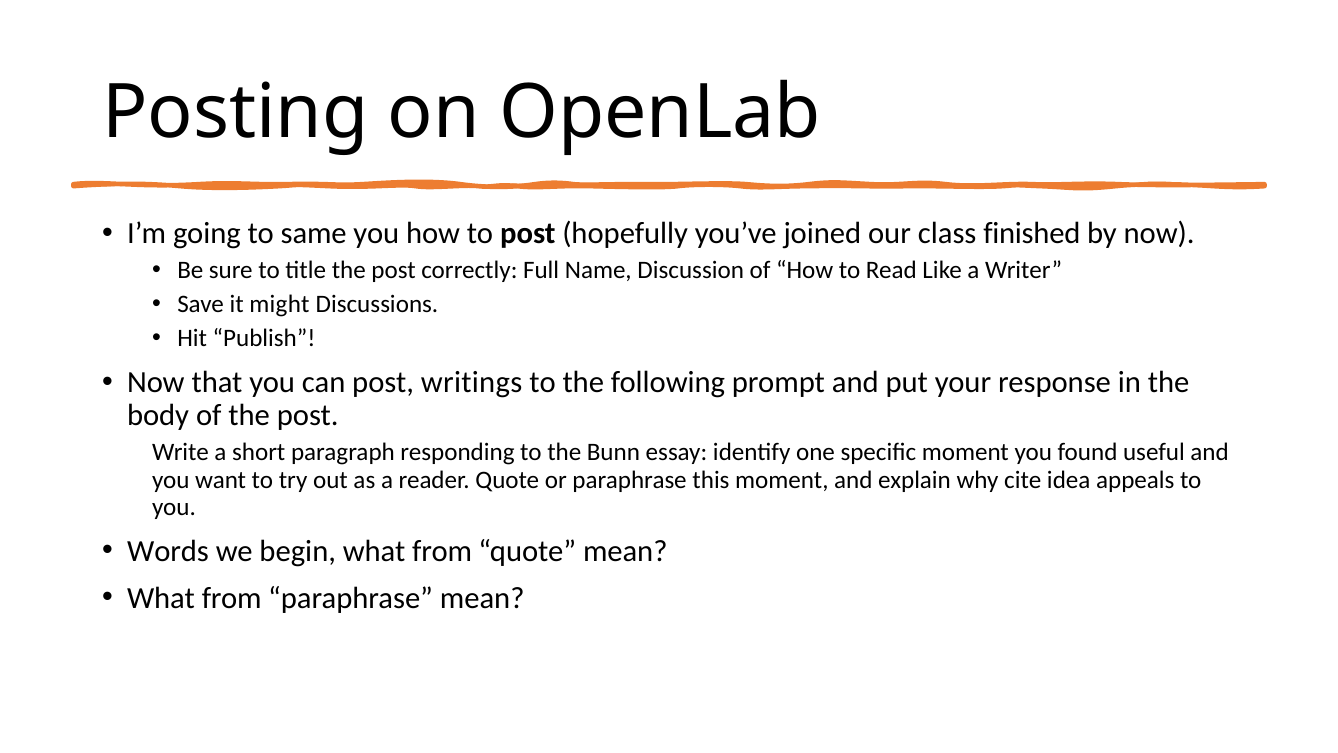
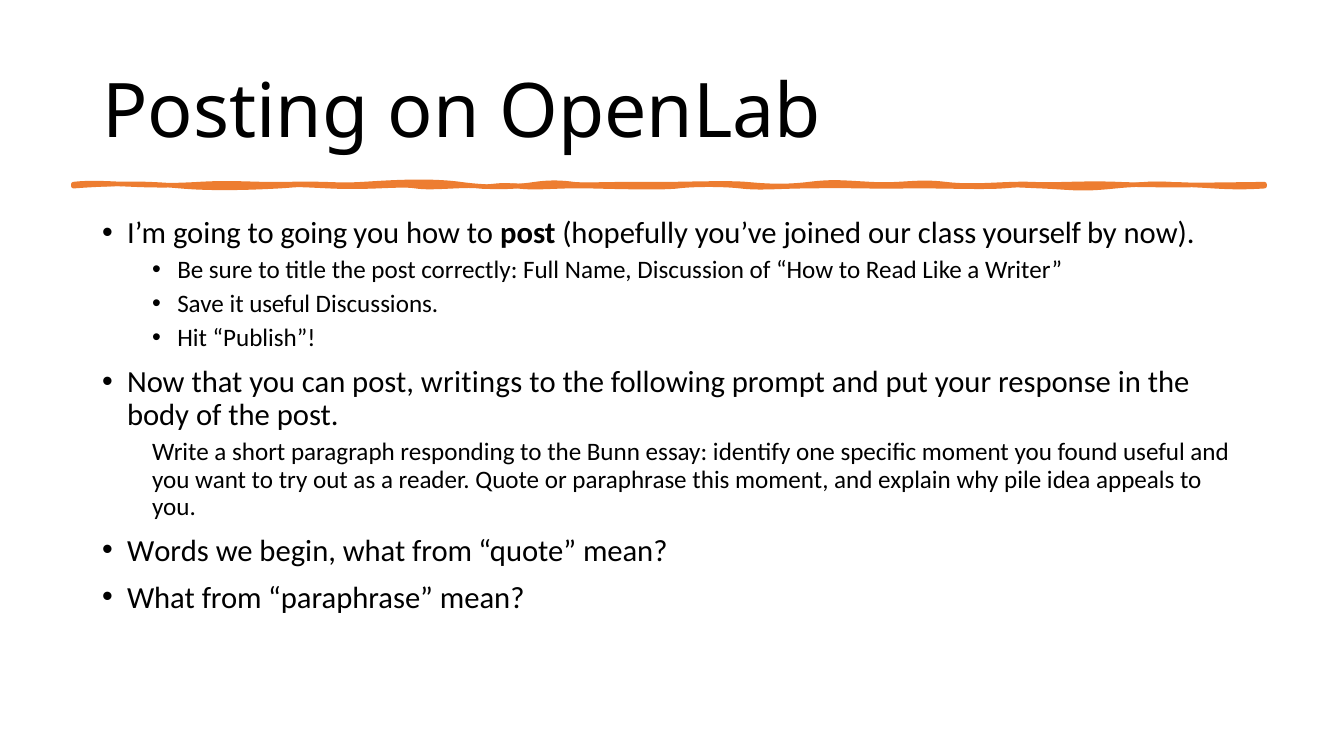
to same: same -> going (314, 233)
finished: finished -> yourself (1032, 233)
it might: might -> useful (280, 304)
cite: cite -> pile (1023, 480)
